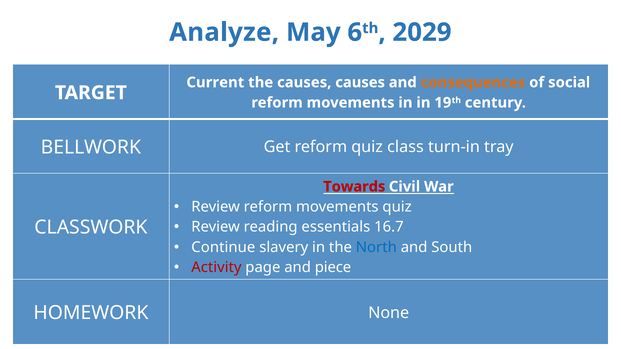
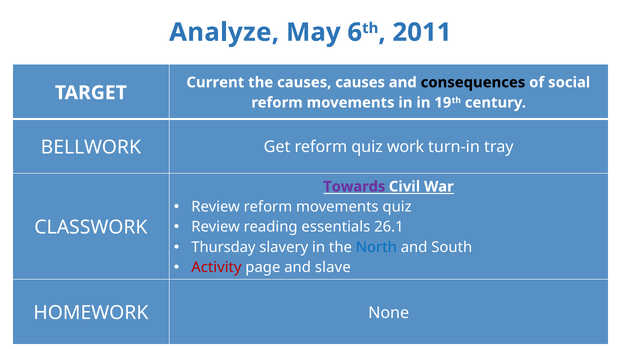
2029: 2029 -> 2011 (422, 32)
consequences colour: orange -> black (473, 82)
class: class -> work (406, 147)
Towards colour: red -> purple (354, 187)
16.7: 16.7 -> 26.1 (389, 227)
Continue: Continue -> Thursday (223, 248)
piece: piece -> slave (333, 268)
